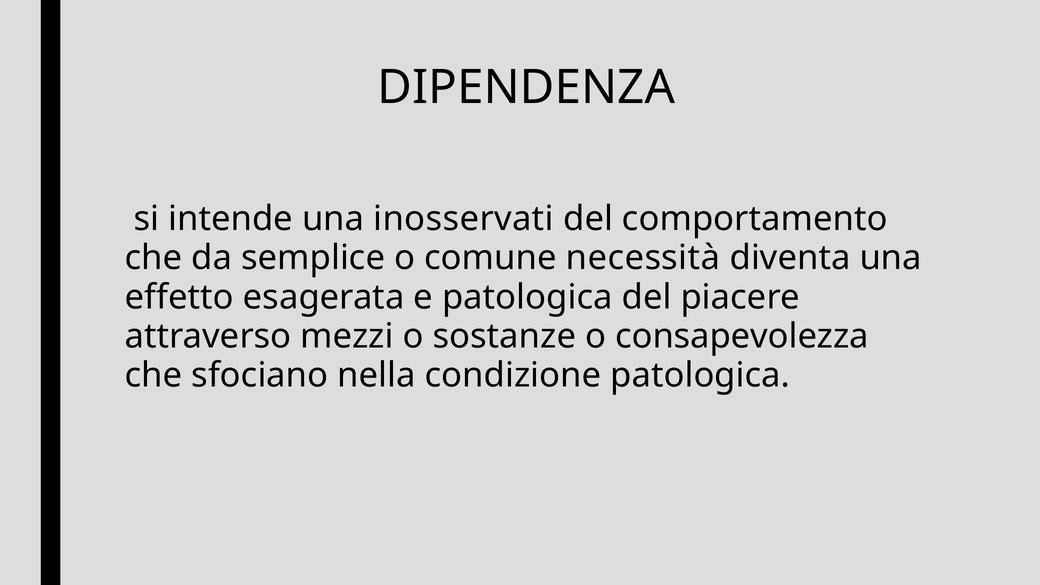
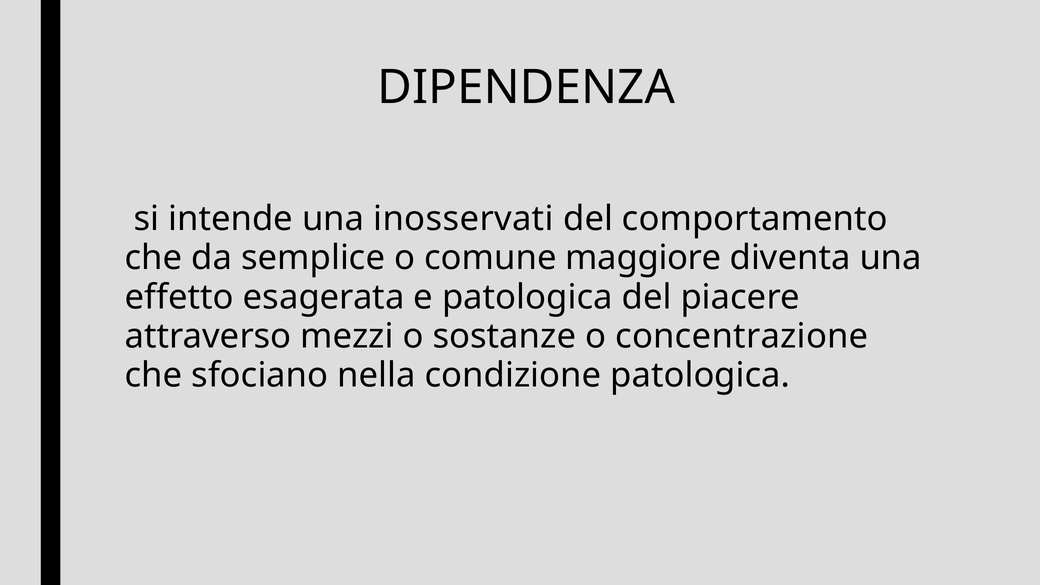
necessità: necessità -> maggiore (643, 258)
consapevolezza: consapevolezza -> concentrazione (742, 336)
